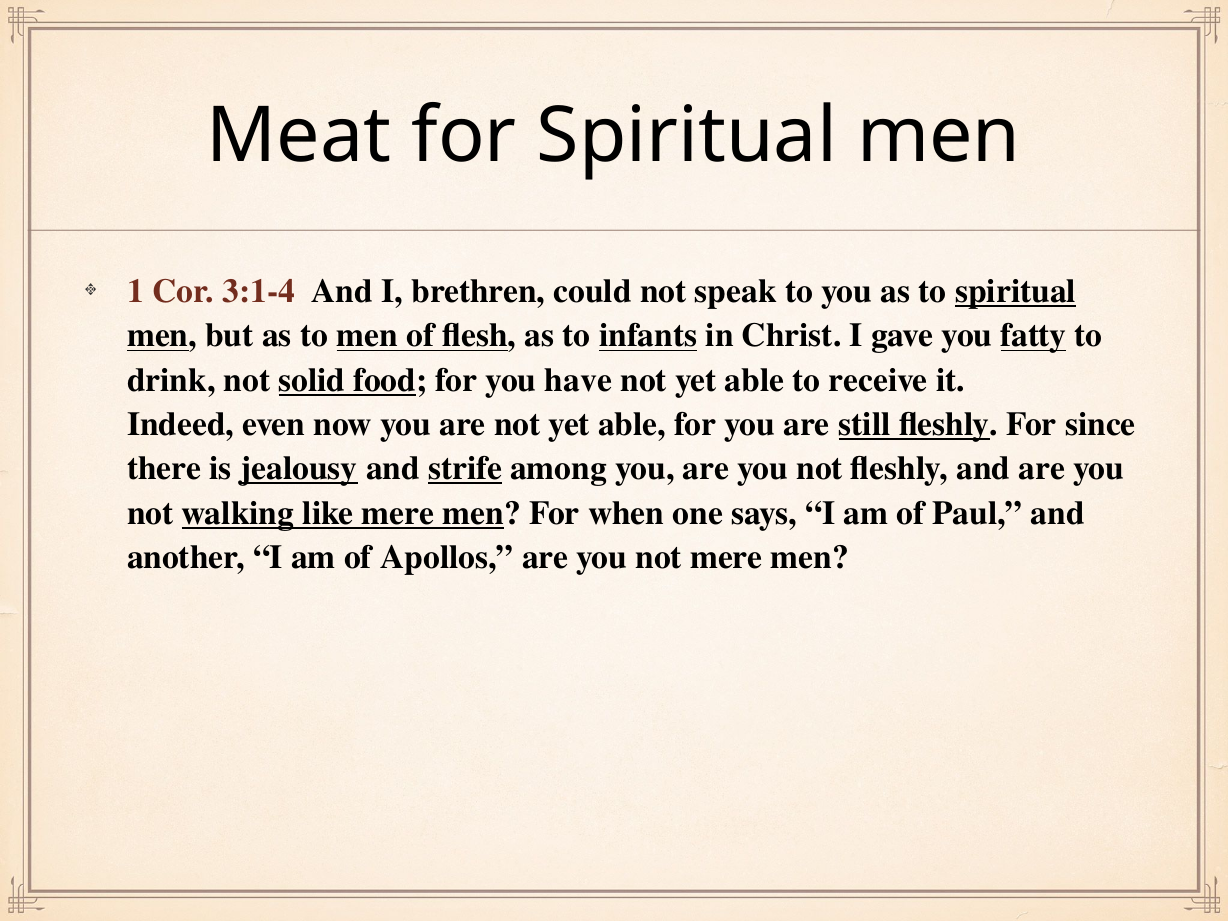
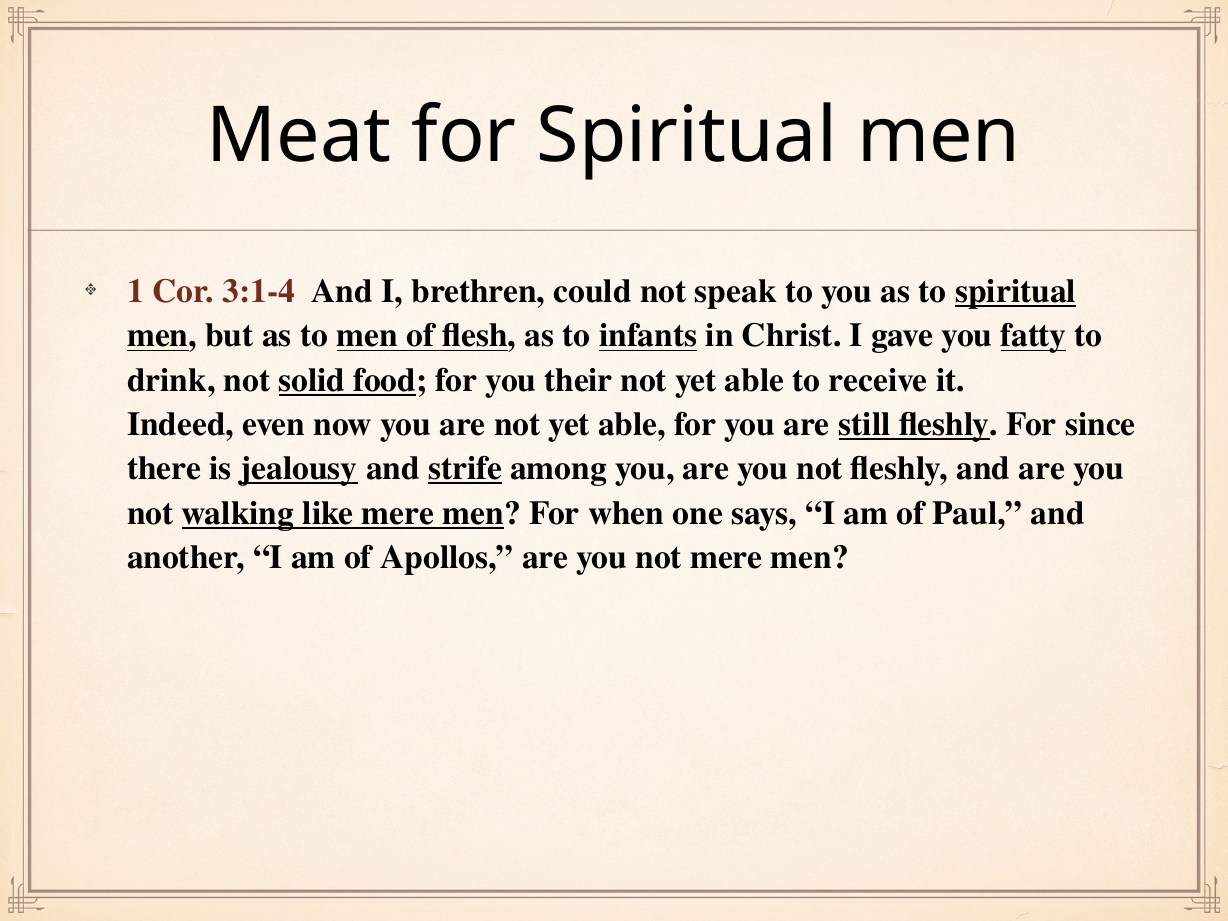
have: have -> their (579, 380)
